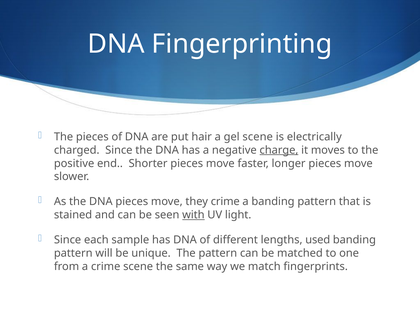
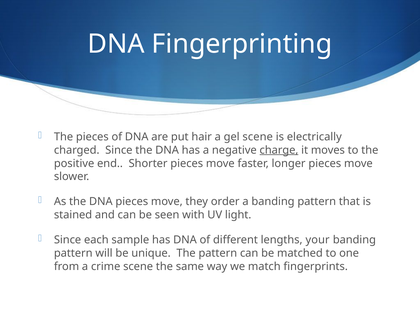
they crime: crime -> order (225, 202)
with underline: present -> none (193, 215)
used: used -> your (318, 240)
